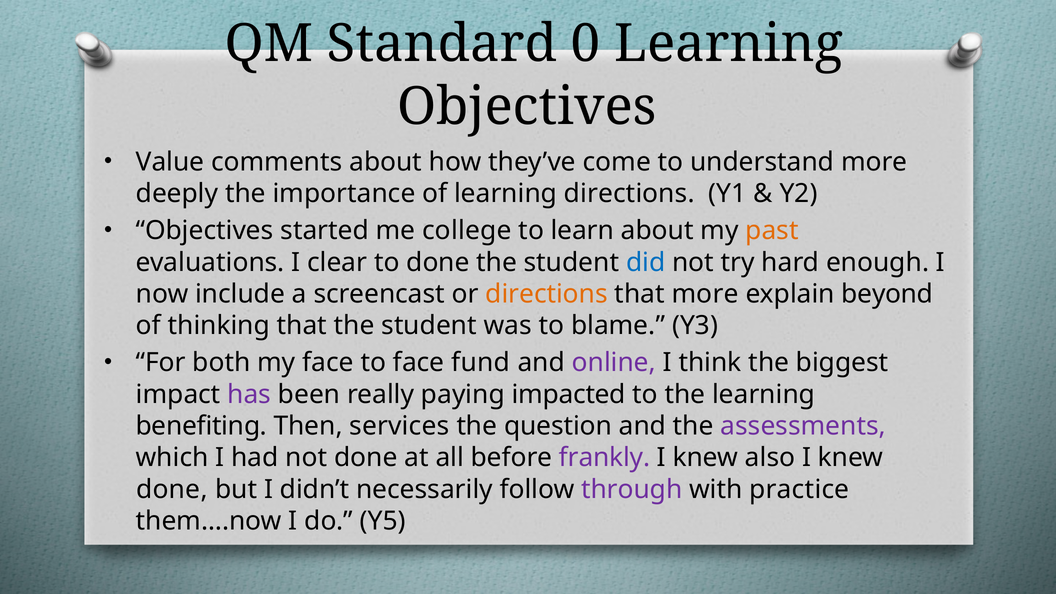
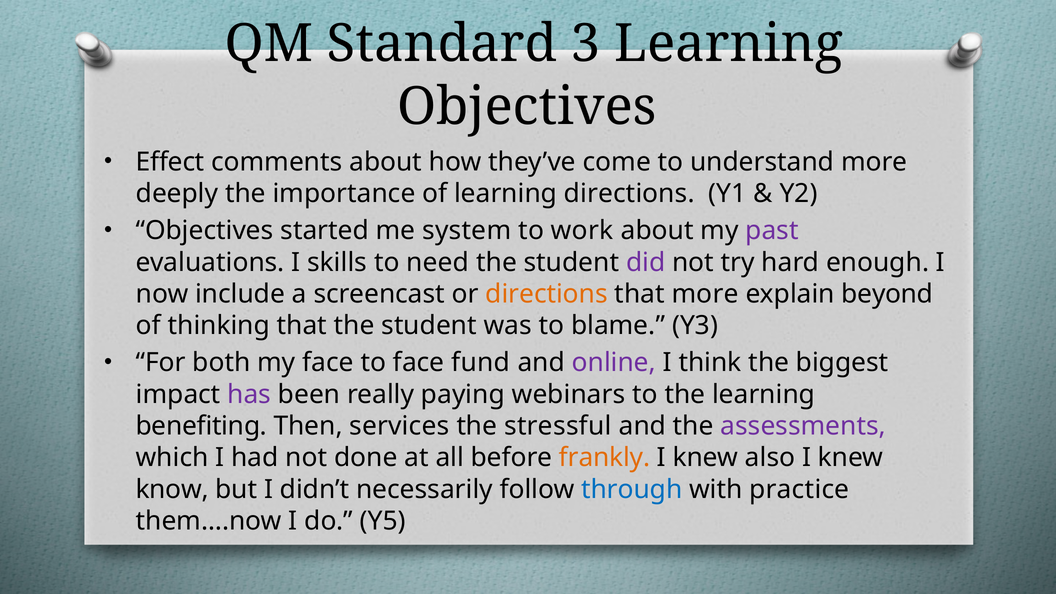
0: 0 -> 3 (586, 44)
Value: Value -> Effect (170, 162)
college: college -> system (467, 231)
learn: learn -> work (582, 231)
past colour: orange -> purple (772, 231)
clear: clear -> skills (337, 262)
to done: done -> need (438, 262)
did colour: blue -> purple (646, 262)
impacted: impacted -> webinars (569, 394)
question: question -> stressful (558, 426)
frankly colour: purple -> orange (605, 458)
done: done -> know (172, 489)
through colour: purple -> blue (632, 489)
